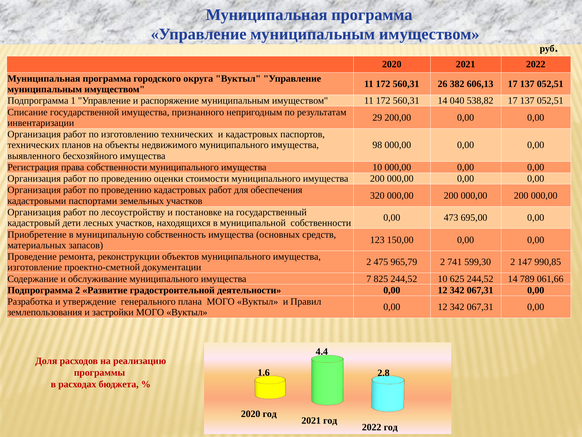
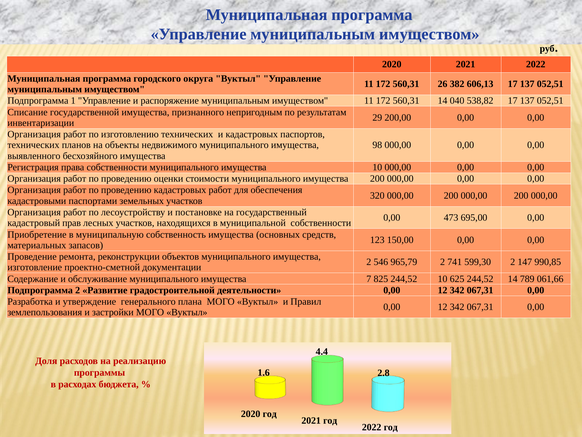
дети: дети -> прав (72, 223)
475: 475 -> 546 (381, 262)
